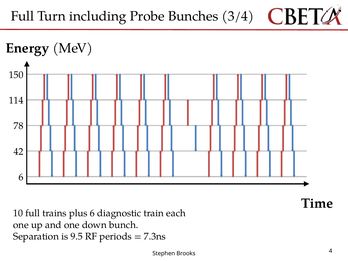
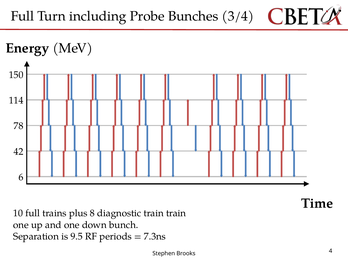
plus 6: 6 -> 8 (92, 213)
train each: each -> train (176, 213)
